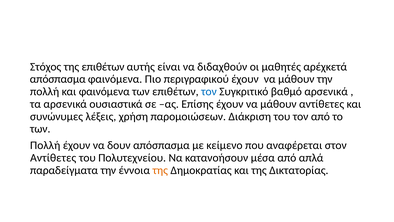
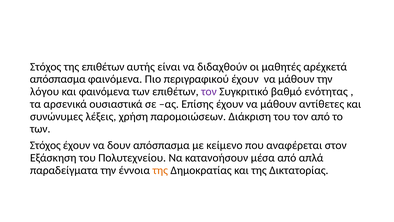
πολλή: πολλή -> λόγου (45, 91)
τον colour: blue -> purple (209, 91)
βαθμό αρσενικά: αρσενικά -> ενότητας (326, 91)
Πολλή: Πολλή -> Στόχος (45, 145)
Αντίθετες: Αντίθετες -> Εξάσκηση (53, 158)
